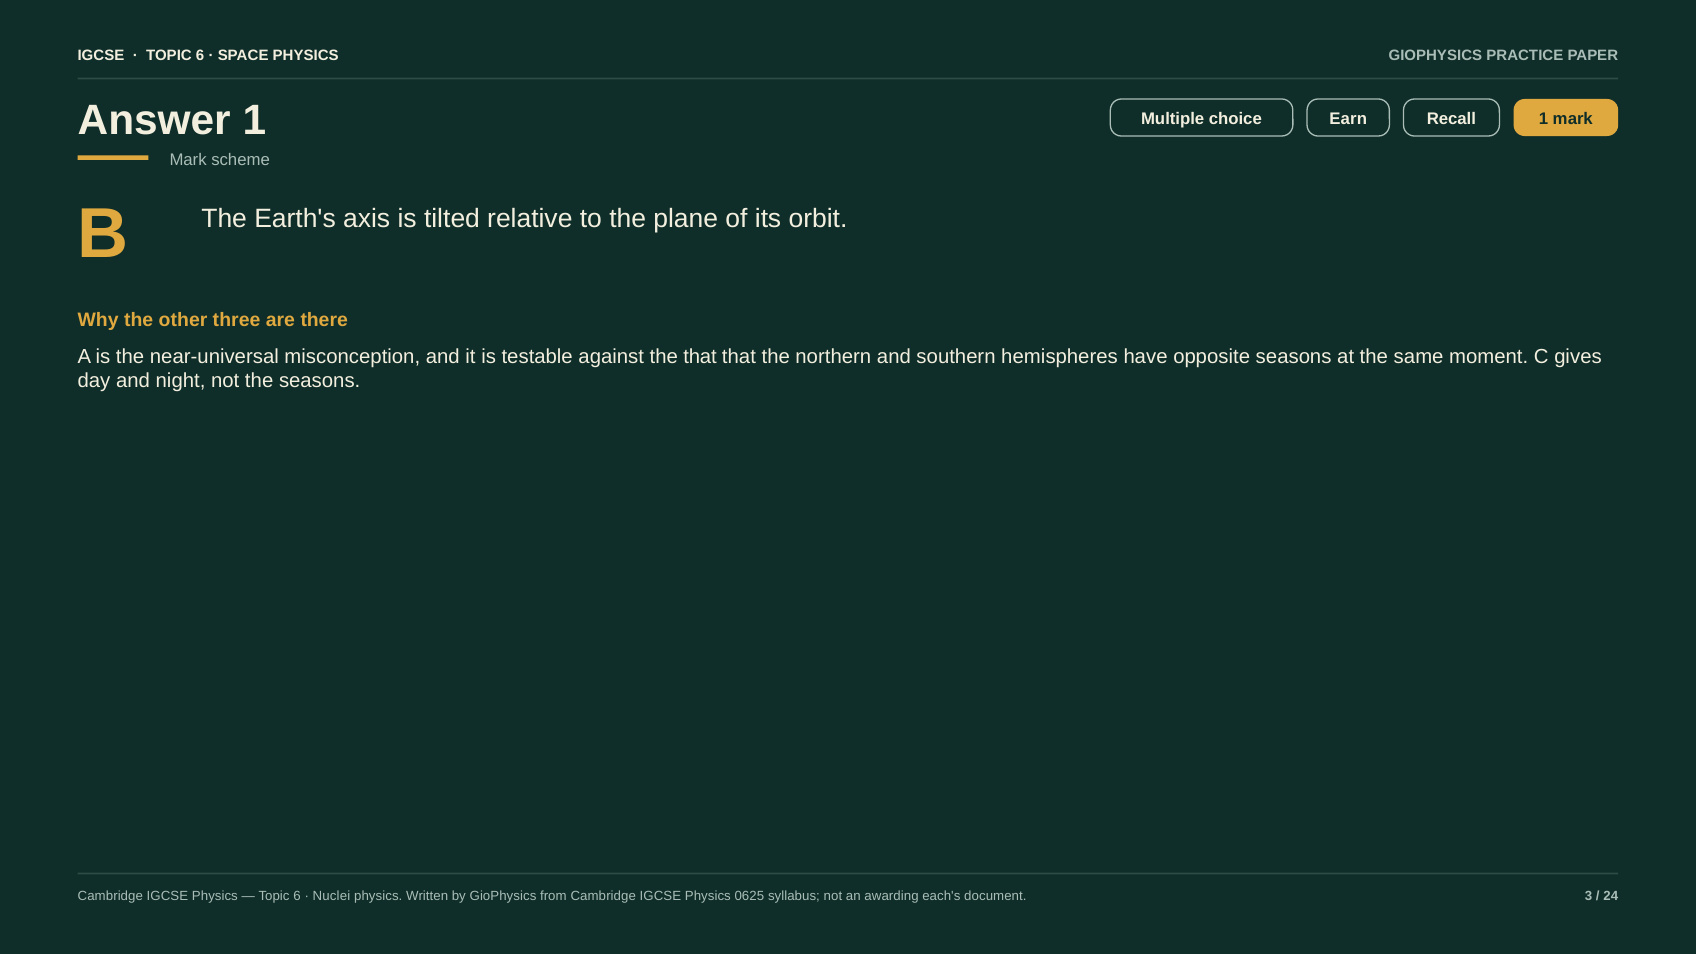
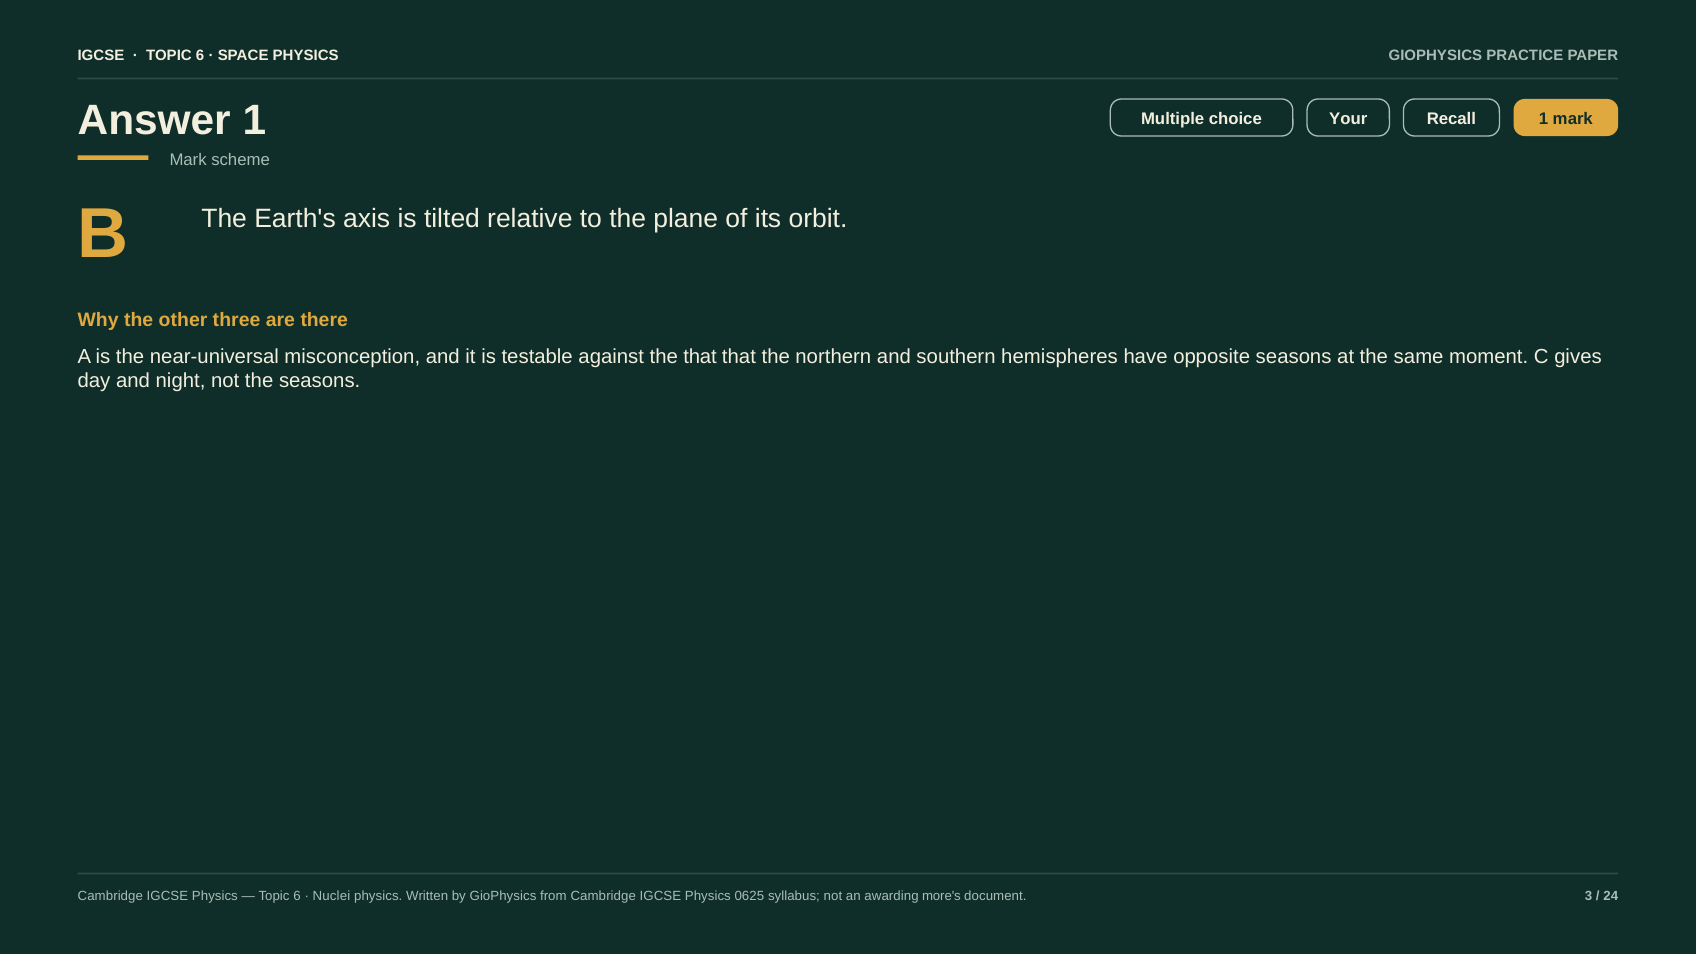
Earn: Earn -> Your (1348, 119)
each's: each's -> more's (941, 896)
